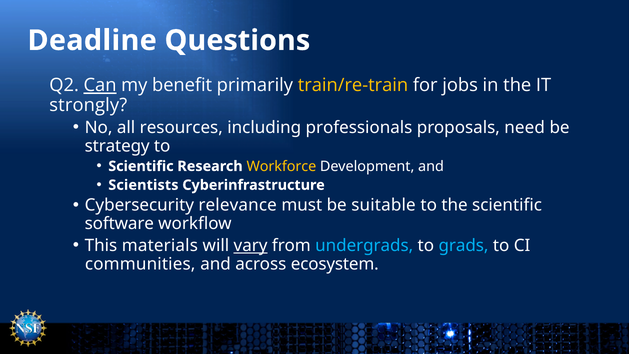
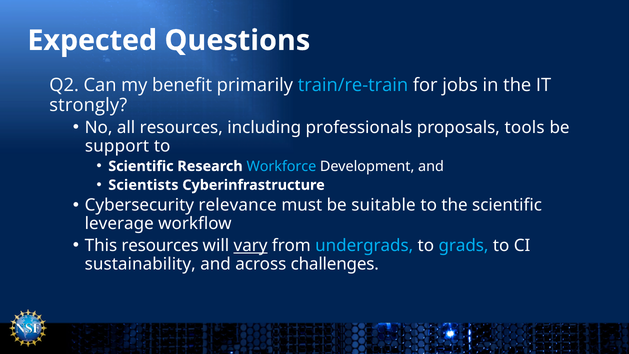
Deadline: Deadline -> Expected (92, 40)
Can underline: present -> none (100, 85)
train/re-train colour: yellow -> light blue (353, 85)
need: need -> tools (525, 127)
strategy: strategy -> support (117, 146)
Workforce colour: yellow -> light blue (281, 166)
software: software -> leverage (119, 224)
This materials: materials -> resources (160, 245)
communities: communities -> sustainability (140, 264)
ecosystem: ecosystem -> challenges (335, 264)
